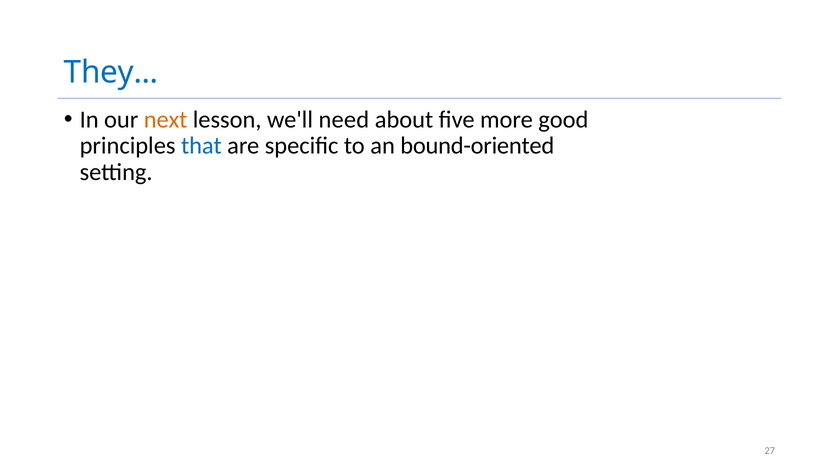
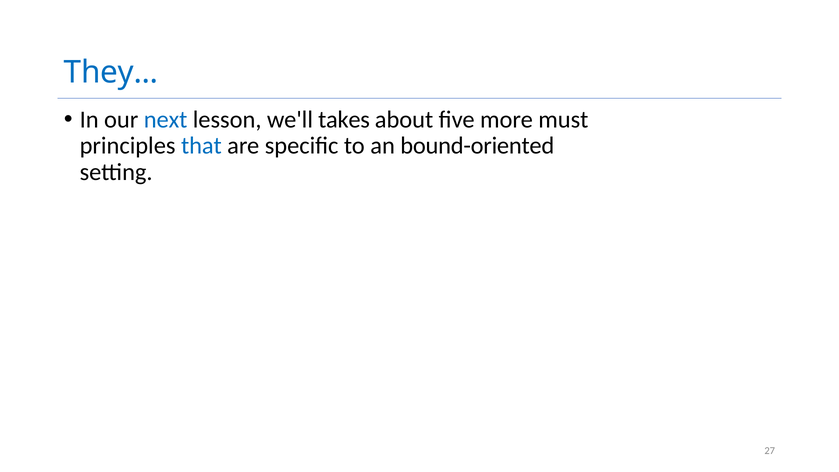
next colour: orange -> blue (166, 119)
need: need -> takes (344, 119)
good: good -> must (563, 119)
